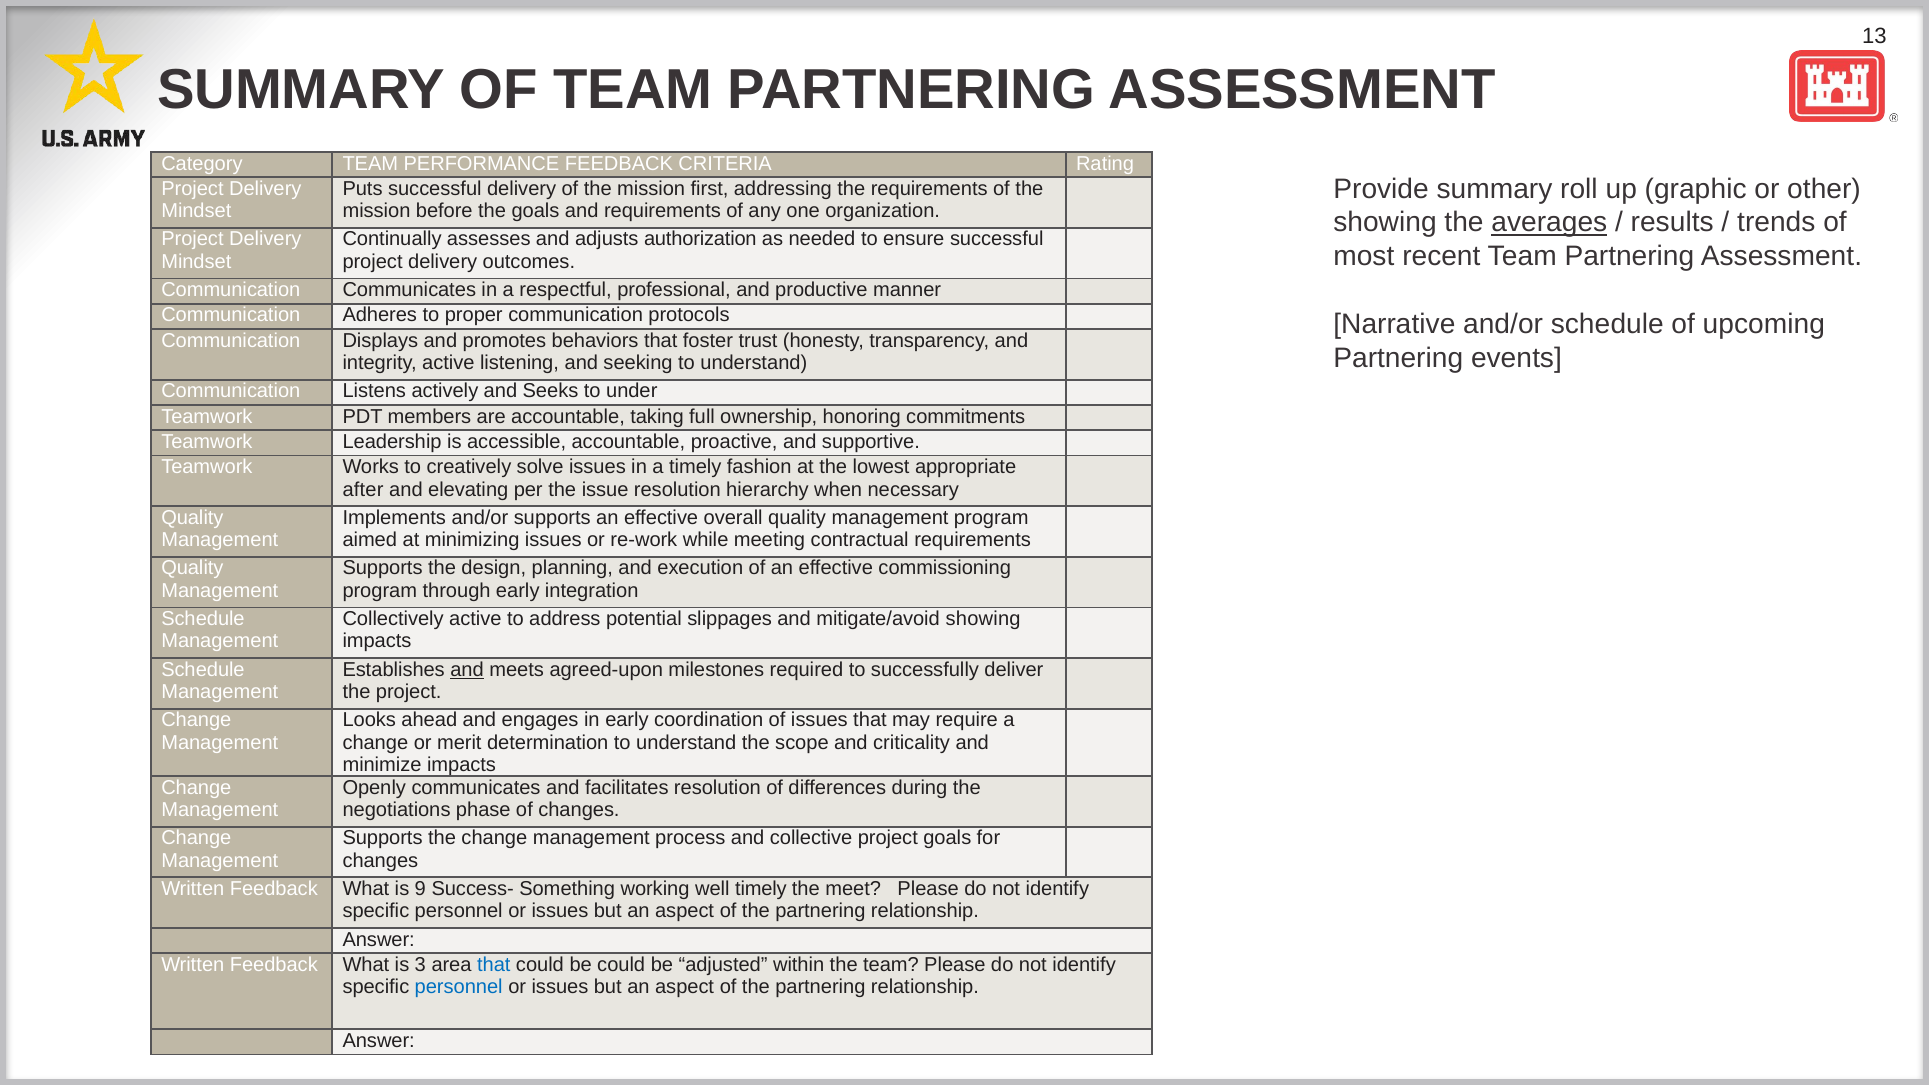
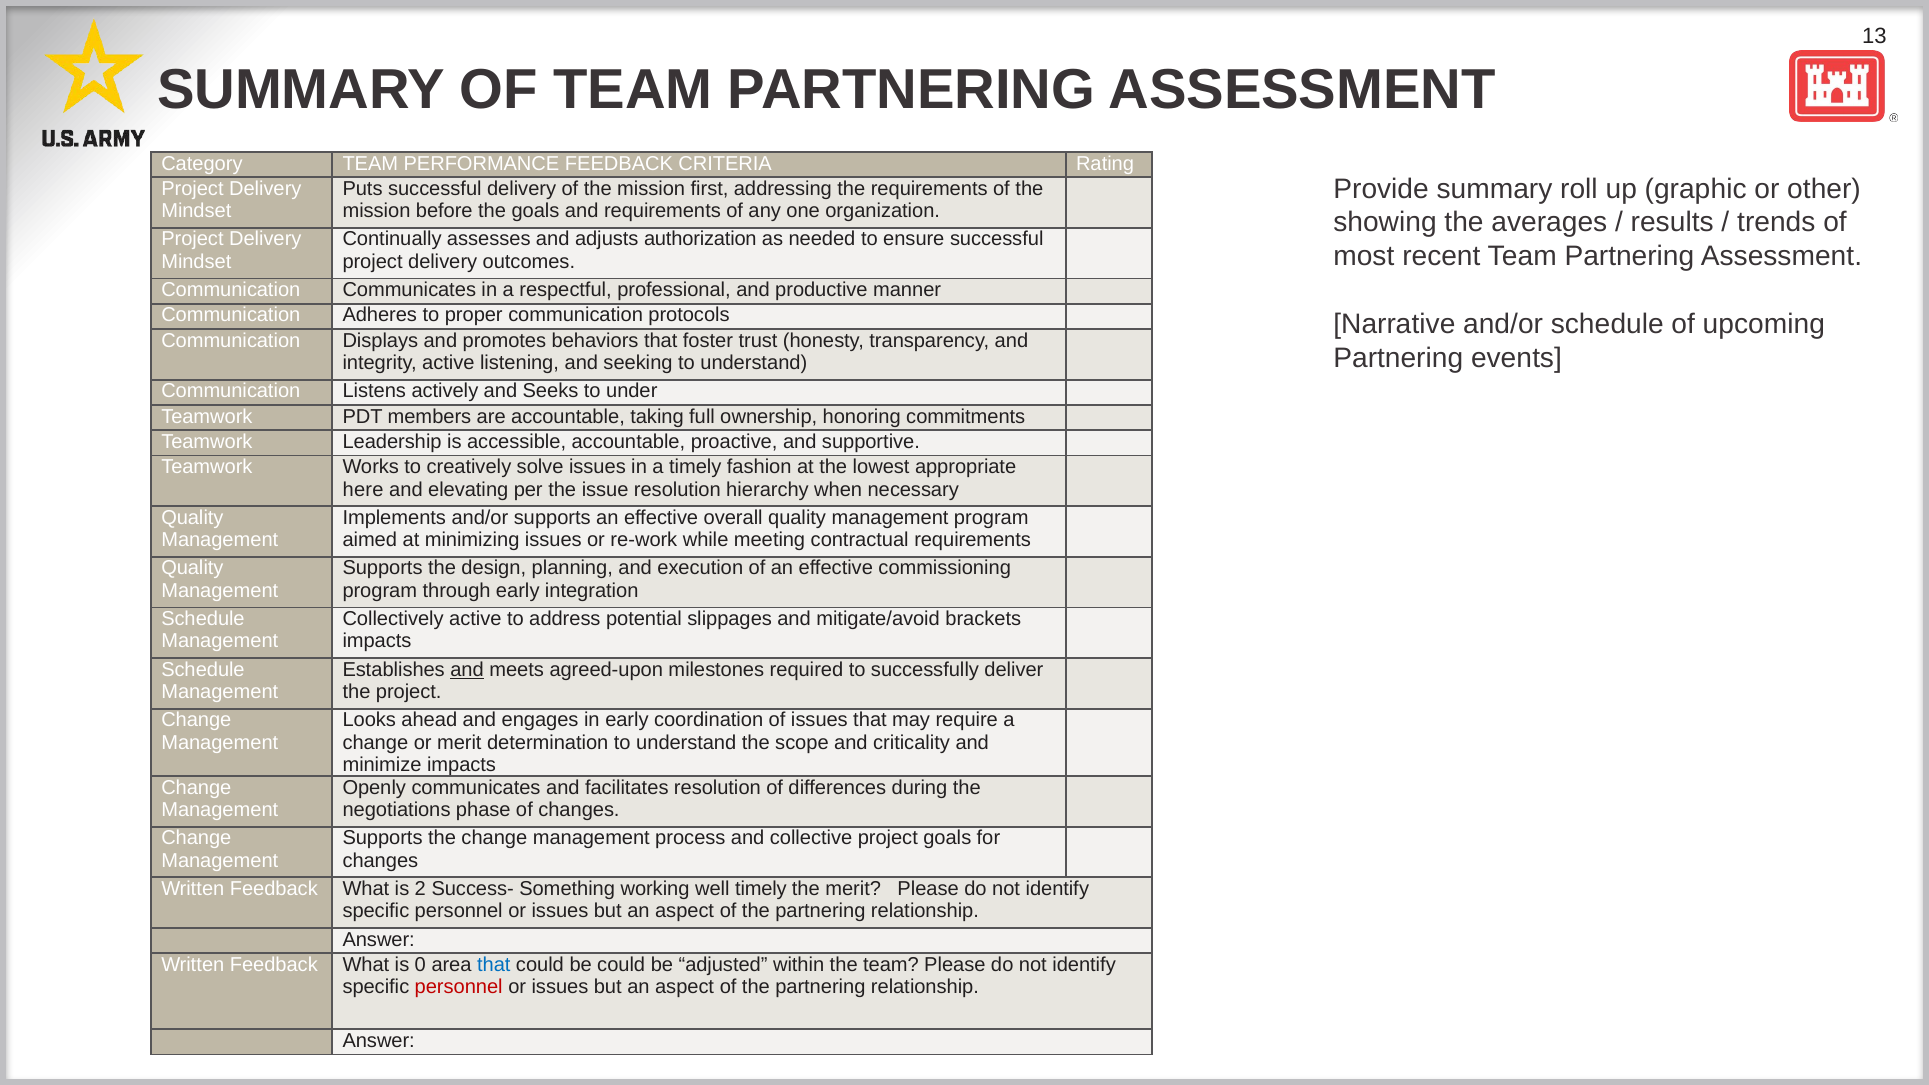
averages underline: present -> none (1549, 223)
after: after -> here (363, 489)
mitigate/avoid showing: showing -> brackets (983, 619)
9: 9 -> 2 (420, 889)
the meet: meet -> merit (853, 889)
3: 3 -> 0 (420, 965)
personnel colour: blue -> red (459, 987)
